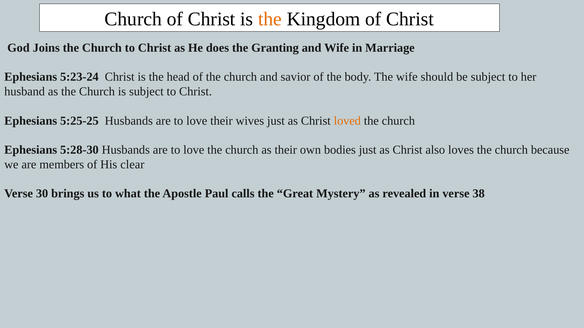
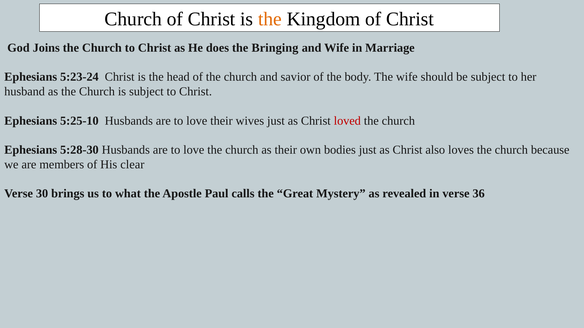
Granting: Granting -> Bringing (275, 48)
5:25-25: 5:25-25 -> 5:25-10 (79, 121)
loved colour: orange -> red (347, 121)
38: 38 -> 36 (479, 194)
